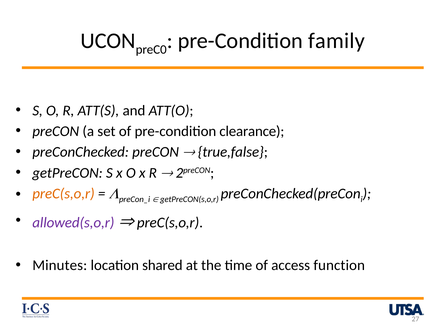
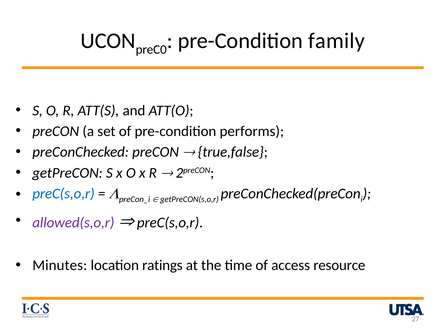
clearance: clearance -> performs (252, 131)
preC(s,o,r colour: orange -> blue (63, 194)
shared: shared -> ratings (162, 266)
function: function -> resource (339, 266)
